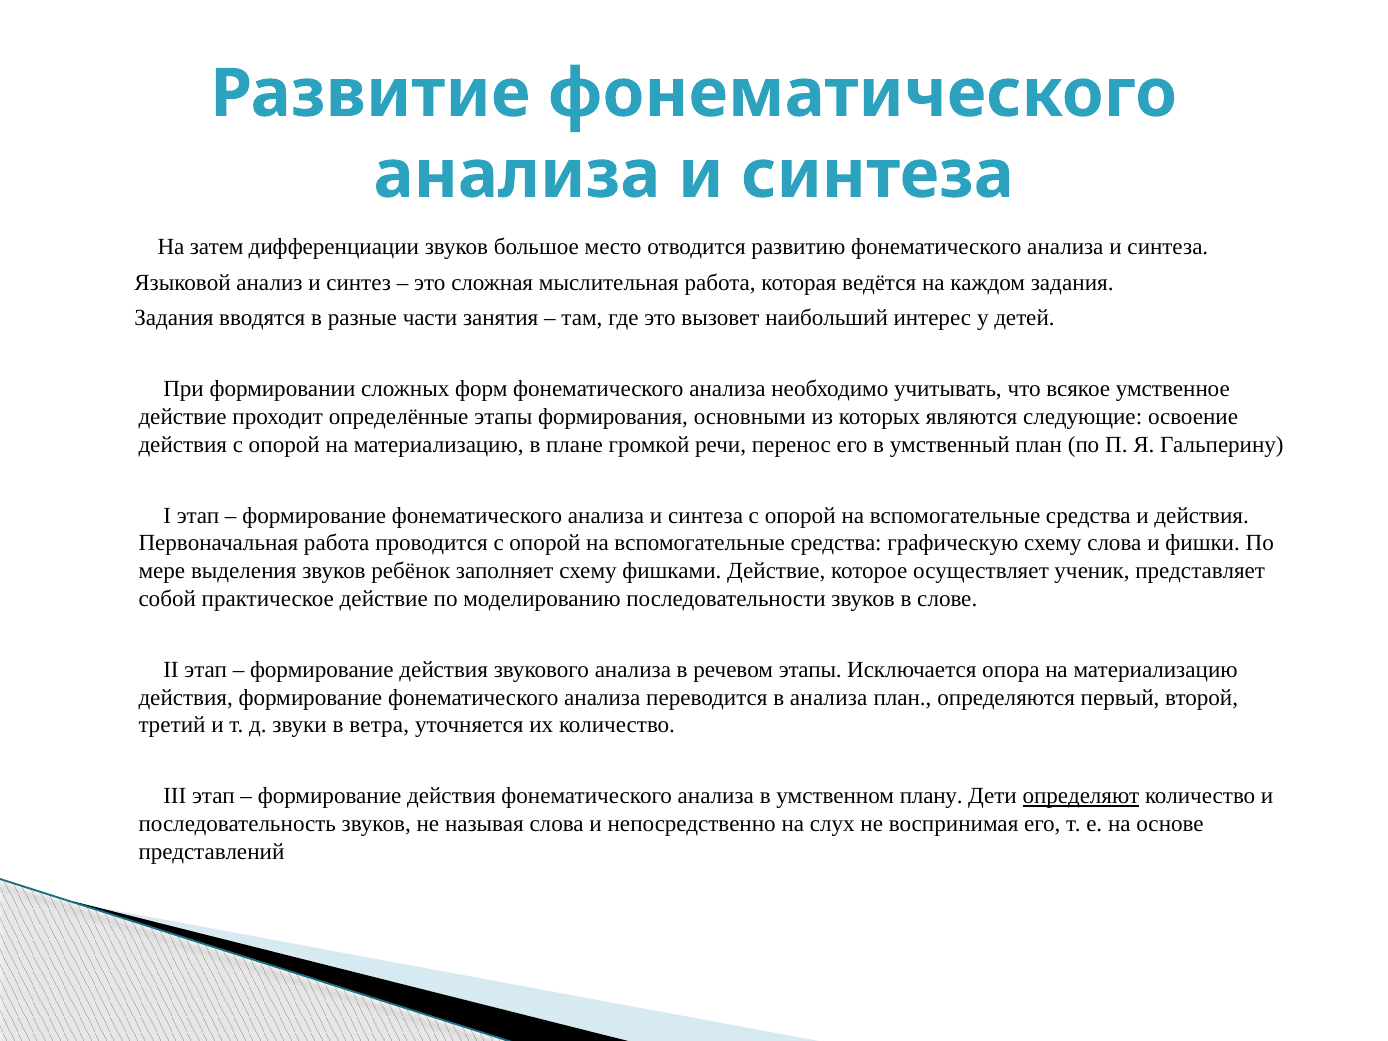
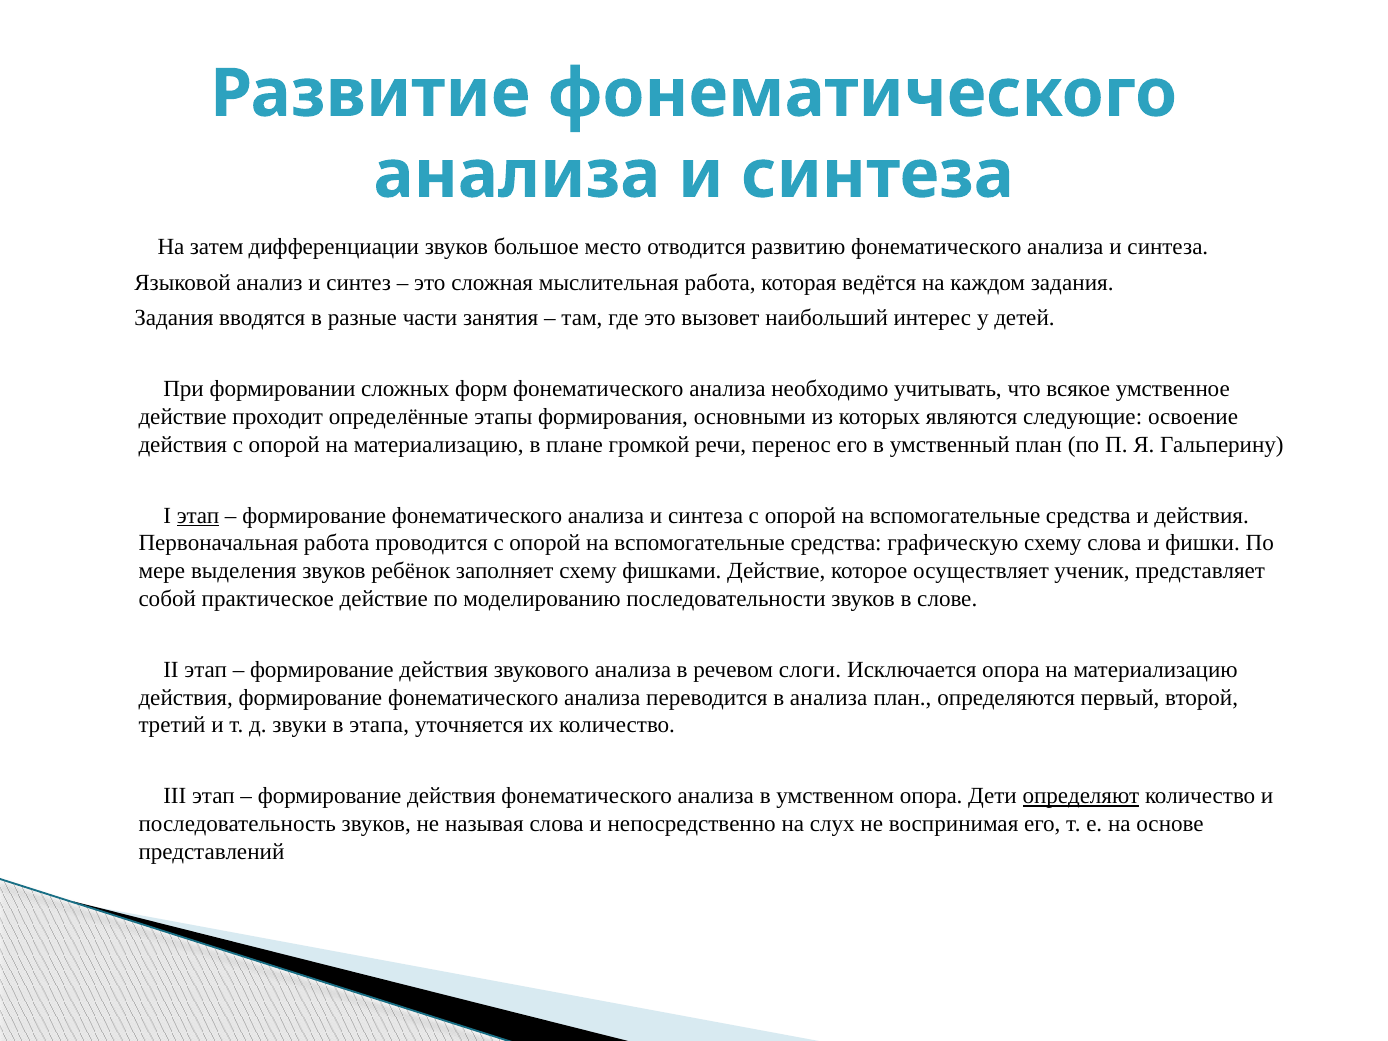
этап underline: none -> present (198, 515)
речевом этапы: этапы -> слоги (810, 670)
ветра: ветра -> этапа (379, 725)
умственном плану: плану -> опора (931, 796)
